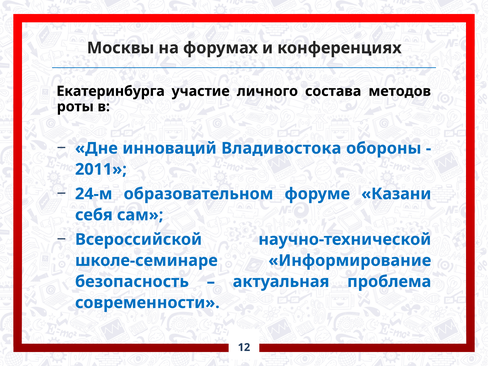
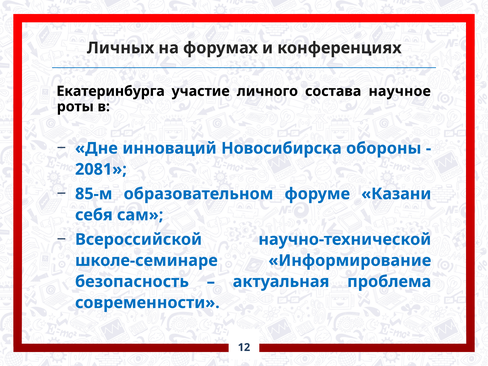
Москвы: Москвы -> Личных (121, 48)
методов: методов -> научное (400, 91)
Владивостока: Владивостока -> Новосибирска (281, 148)
2011: 2011 -> 2081 (101, 169)
24-м: 24-м -> 85-м (94, 194)
